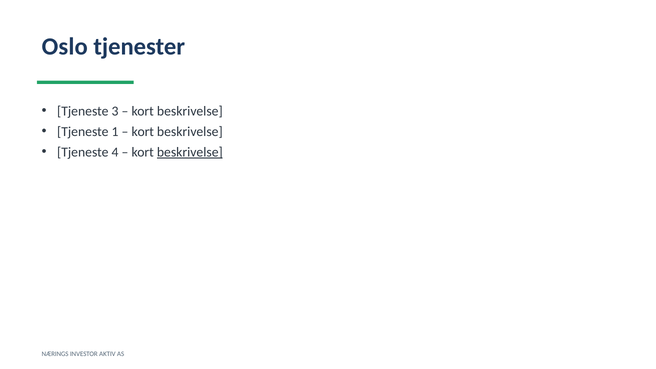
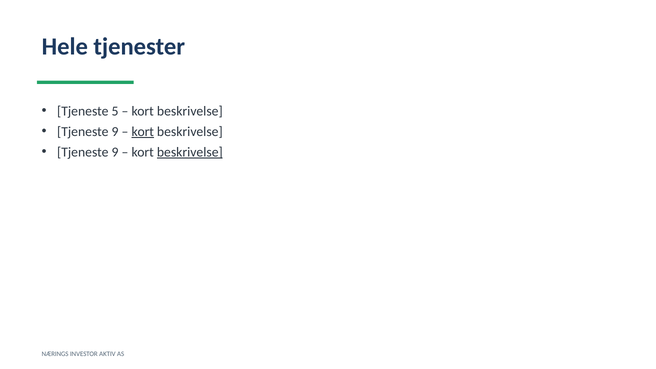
Oslo: Oslo -> Hele (65, 47)
3: 3 -> 5 (115, 111)
1: 1 -> 9 (115, 132)
kort underline: none -> present (143, 132)
4: 4 -> 9 (115, 152)
